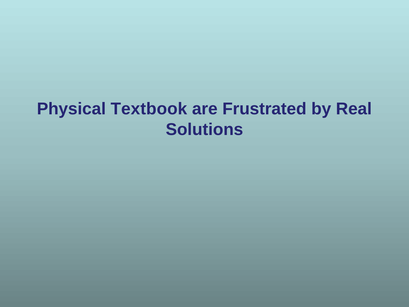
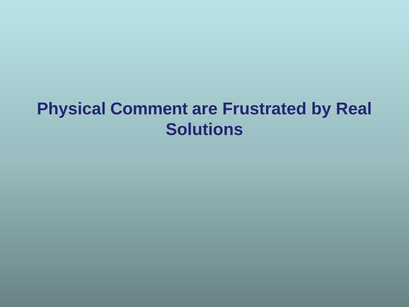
Textbook: Textbook -> Comment (149, 109)
